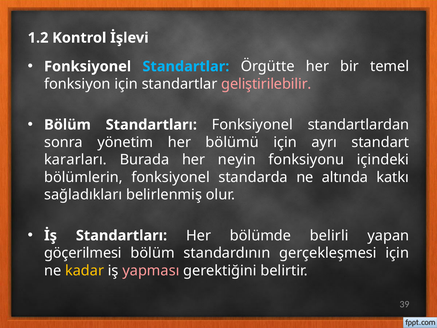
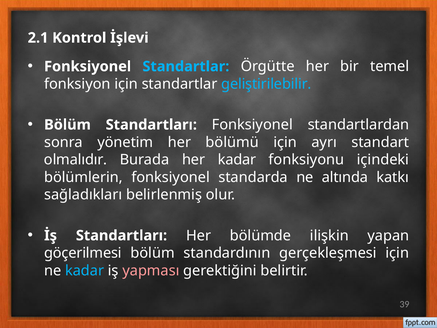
1.2: 1.2 -> 2.1 (38, 38)
geliştirilebilir colour: pink -> light blue (266, 84)
kararları: kararları -> olmalıdır (76, 160)
her neyin: neyin -> kadar (237, 160)
belirli: belirli -> ilişkin (329, 235)
kadar colour: yellow -> light blue (85, 270)
